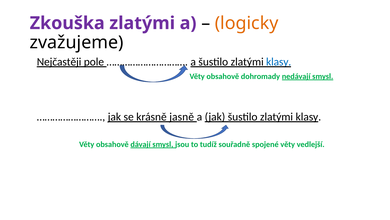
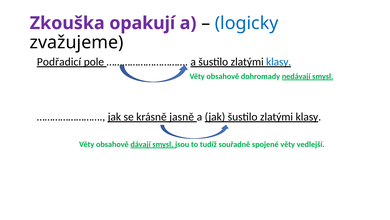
Zkouška zlatými: zlatými -> opakují (142, 23)
logicky colour: orange -> blue (247, 23)
Nejčastěji: Nejčastěji -> Podřadicí (59, 62)
